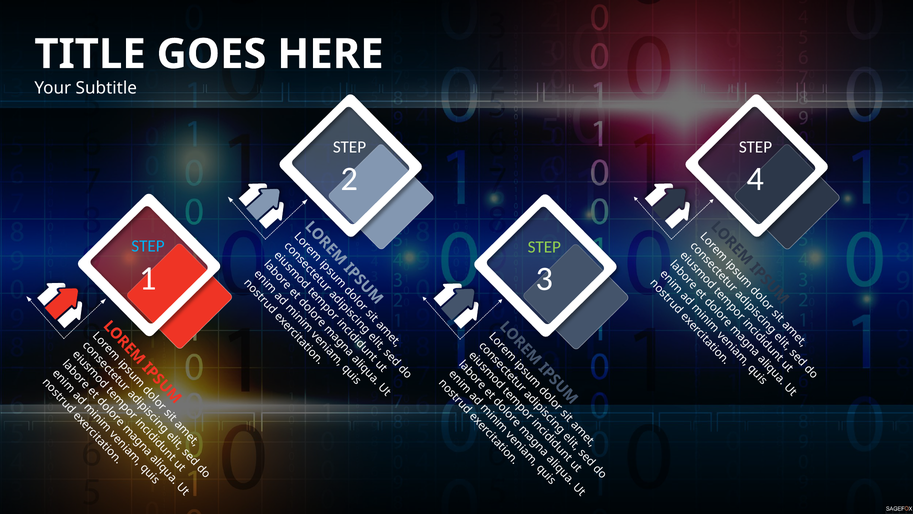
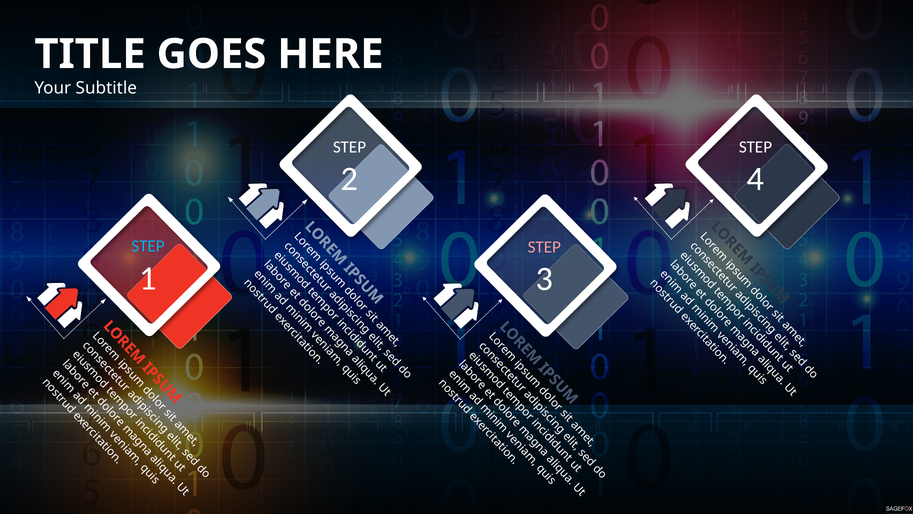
STEP colour: light green -> pink (544, 247)
